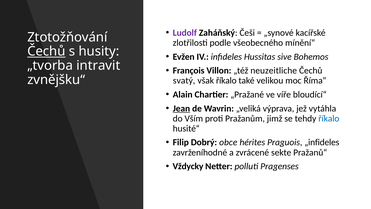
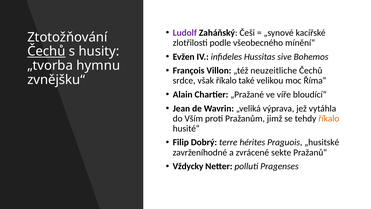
intravit: intravit -> hymnu (98, 66)
svatý: svatý -> srdce (184, 81)
Jean underline: present -> none (181, 108)
říkalo colour: blue -> orange (329, 118)
obce: obce -> terre (228, 142)
„infideles: „infideles -> „husitské (322, 142)
